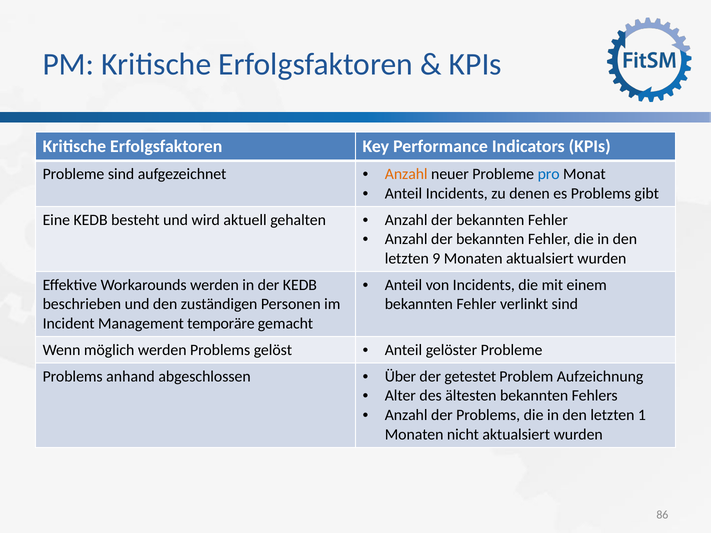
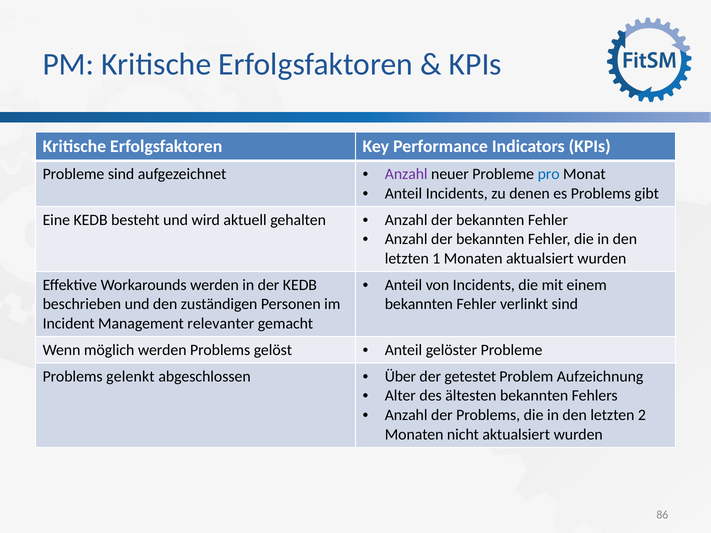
Anzahl colour: orange -> purple (406, 174)
9: 9 -> 1 (436, 259)
temporäre: temporäre -> relevanter (221, 324)
anhand: anhand -> gelenkt (130, 377)
1: 1 -> 2 (642, 415)
